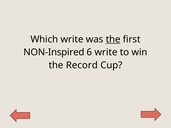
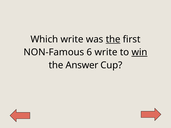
NON-Inspired: NON-Inspired -> NON-Famous (54, 52)
win underline: none -> present (139, 52)
Record: Record -> Answer (82, 65)
